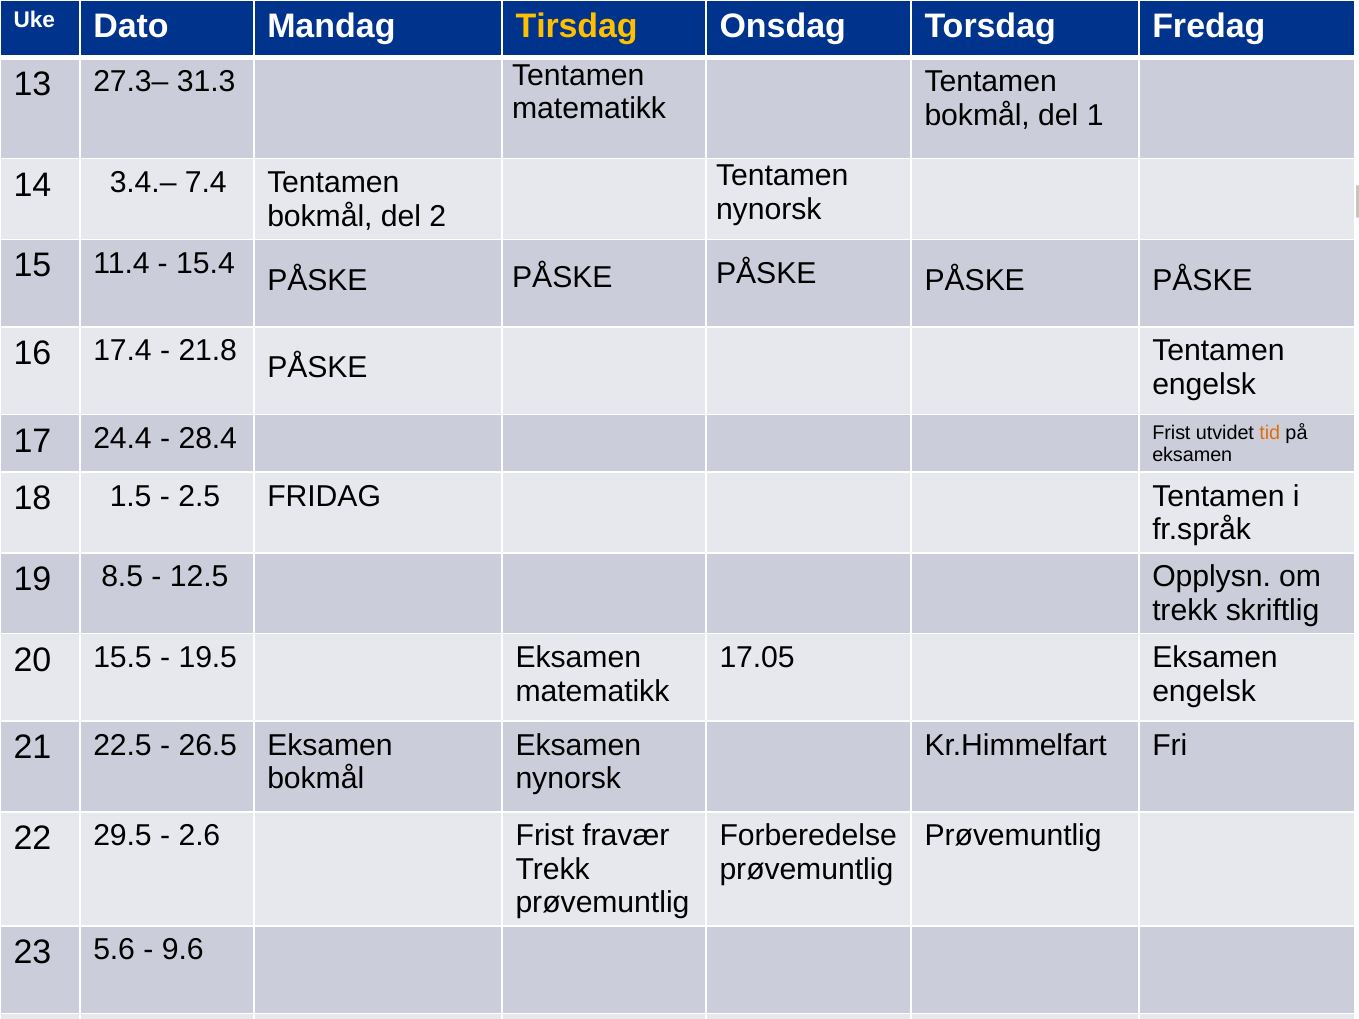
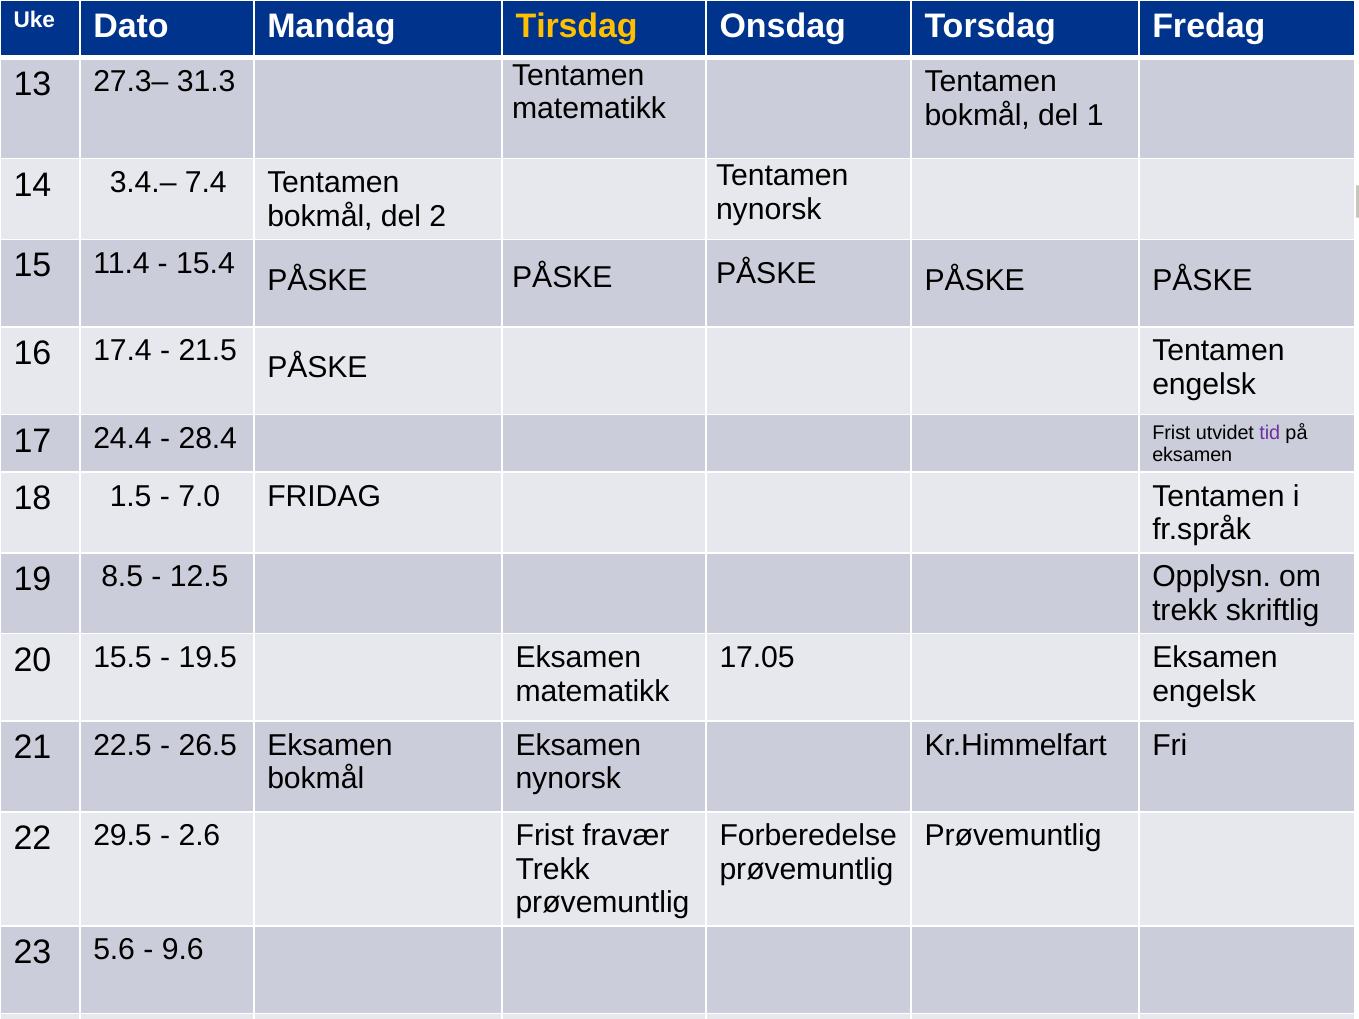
21.8: 21.8 -> 21.5 (208, 351)
tid colour: orange -> purple (1270, 433)
2.5: 2.5 -> 7.0 (199, 496)
